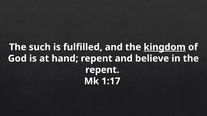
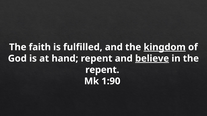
such: such -> faith (40, 47)
believe underline: none -> present (152, 59)
1:17: 1:17 -> 1:90 (111, 81)
